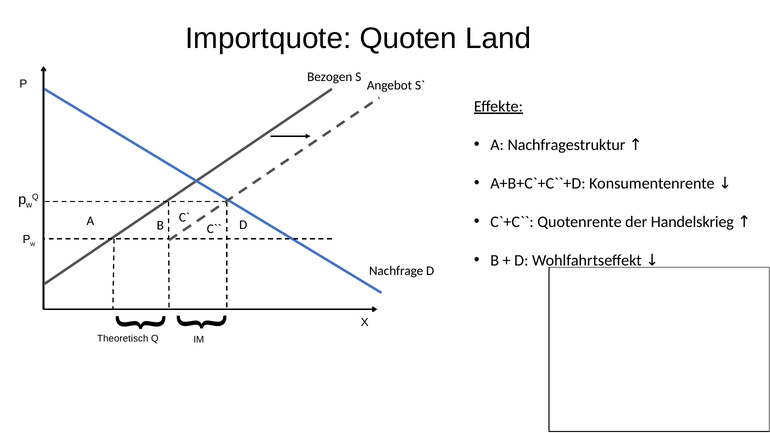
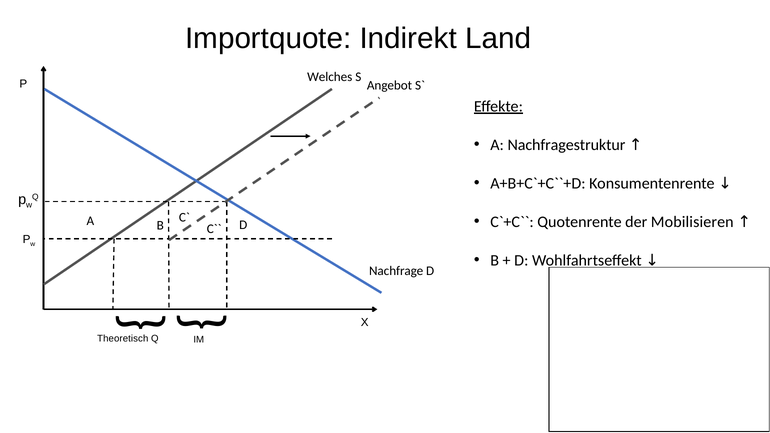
Quoten: Quoten -> Indirekt (408, 38)
Bezogen: Bezogen -> Welches (330, 77)
Handelskrieg: Handelskrieg -> Mobilisieren (692, 222)
